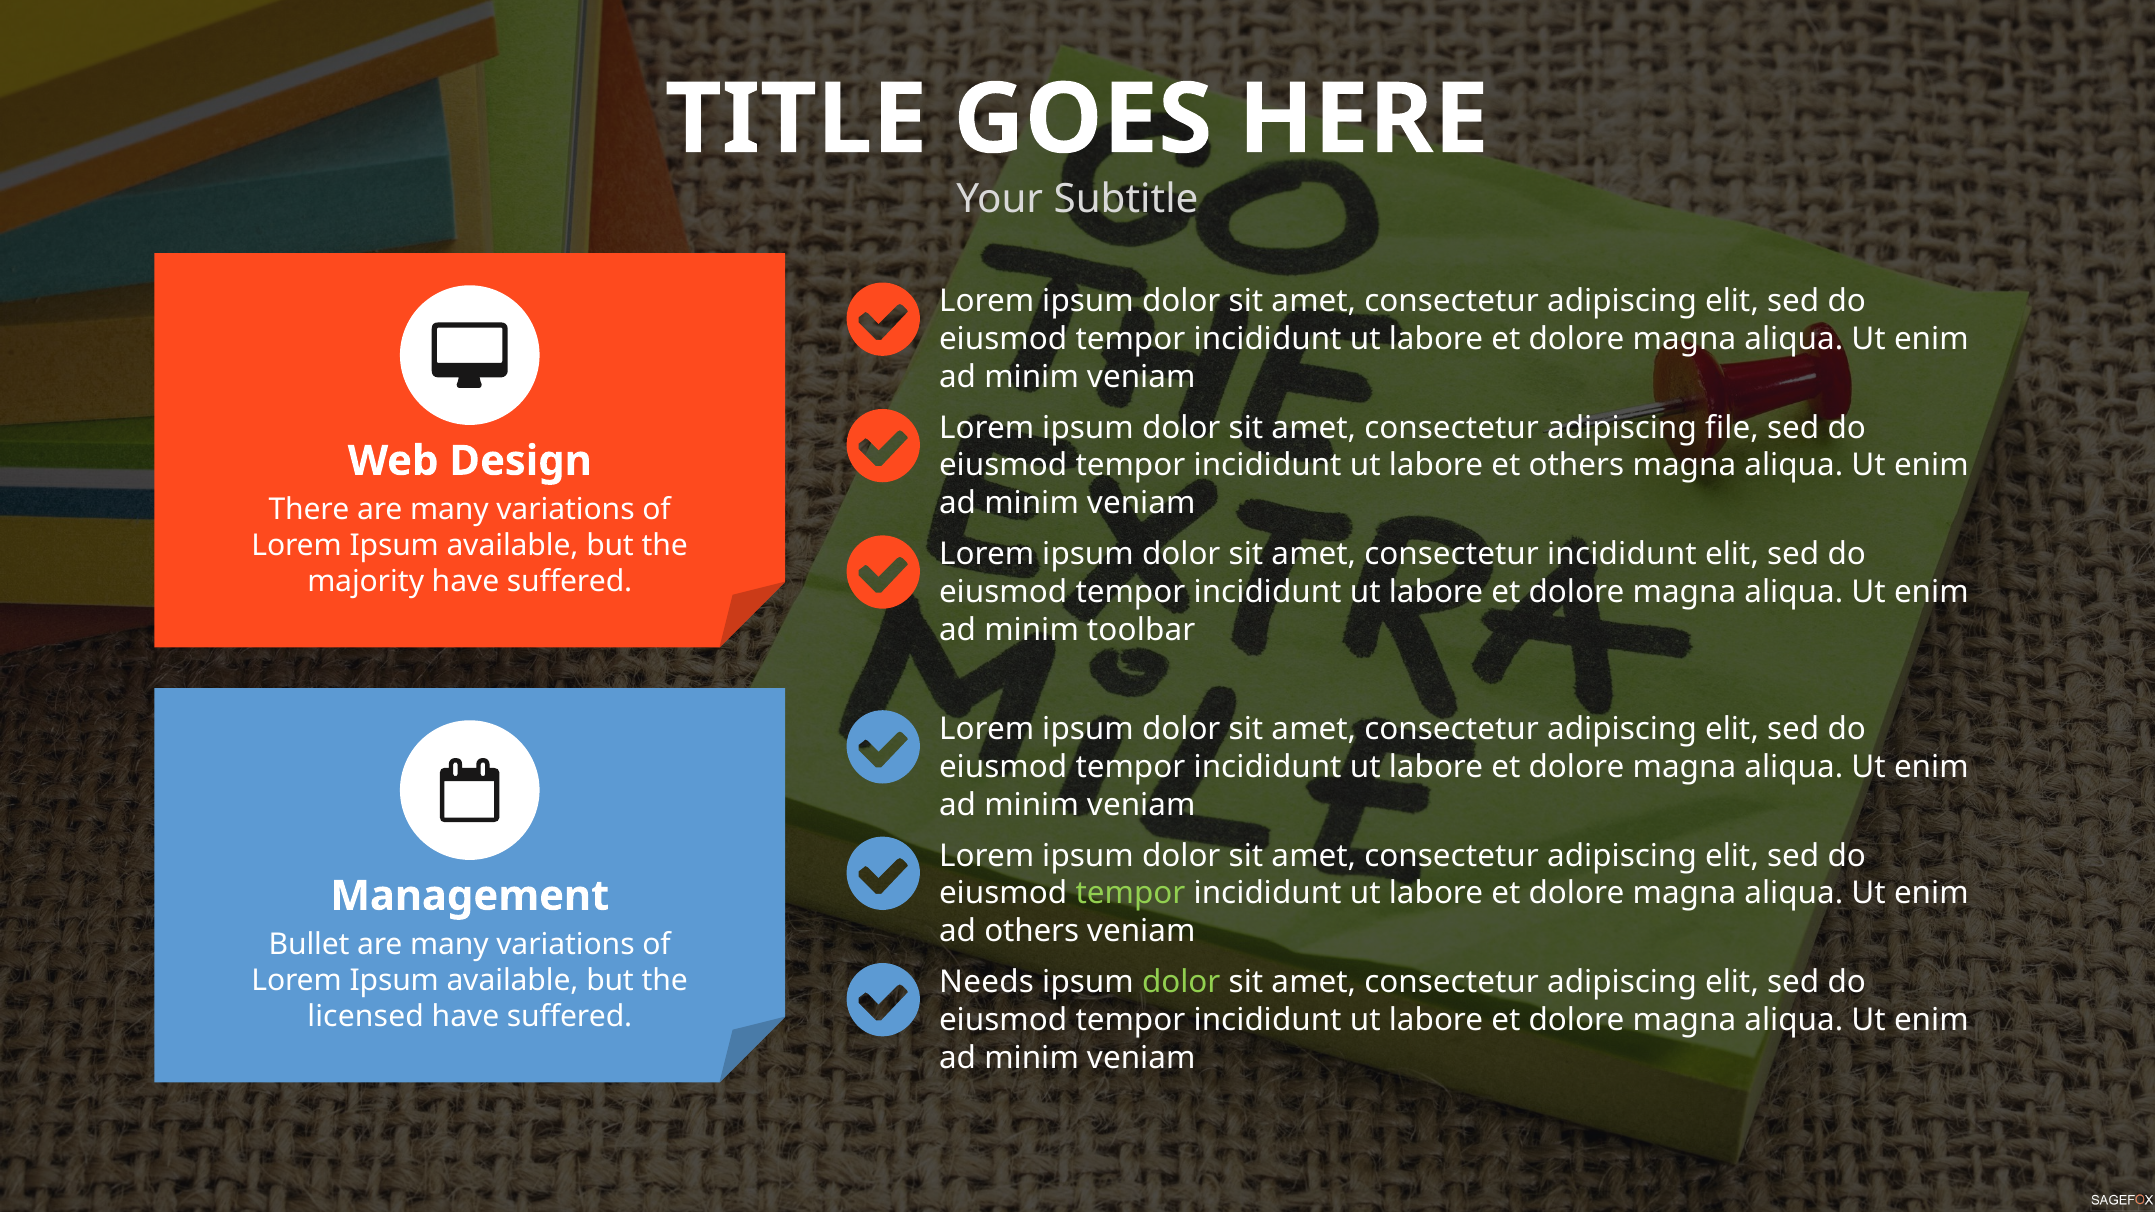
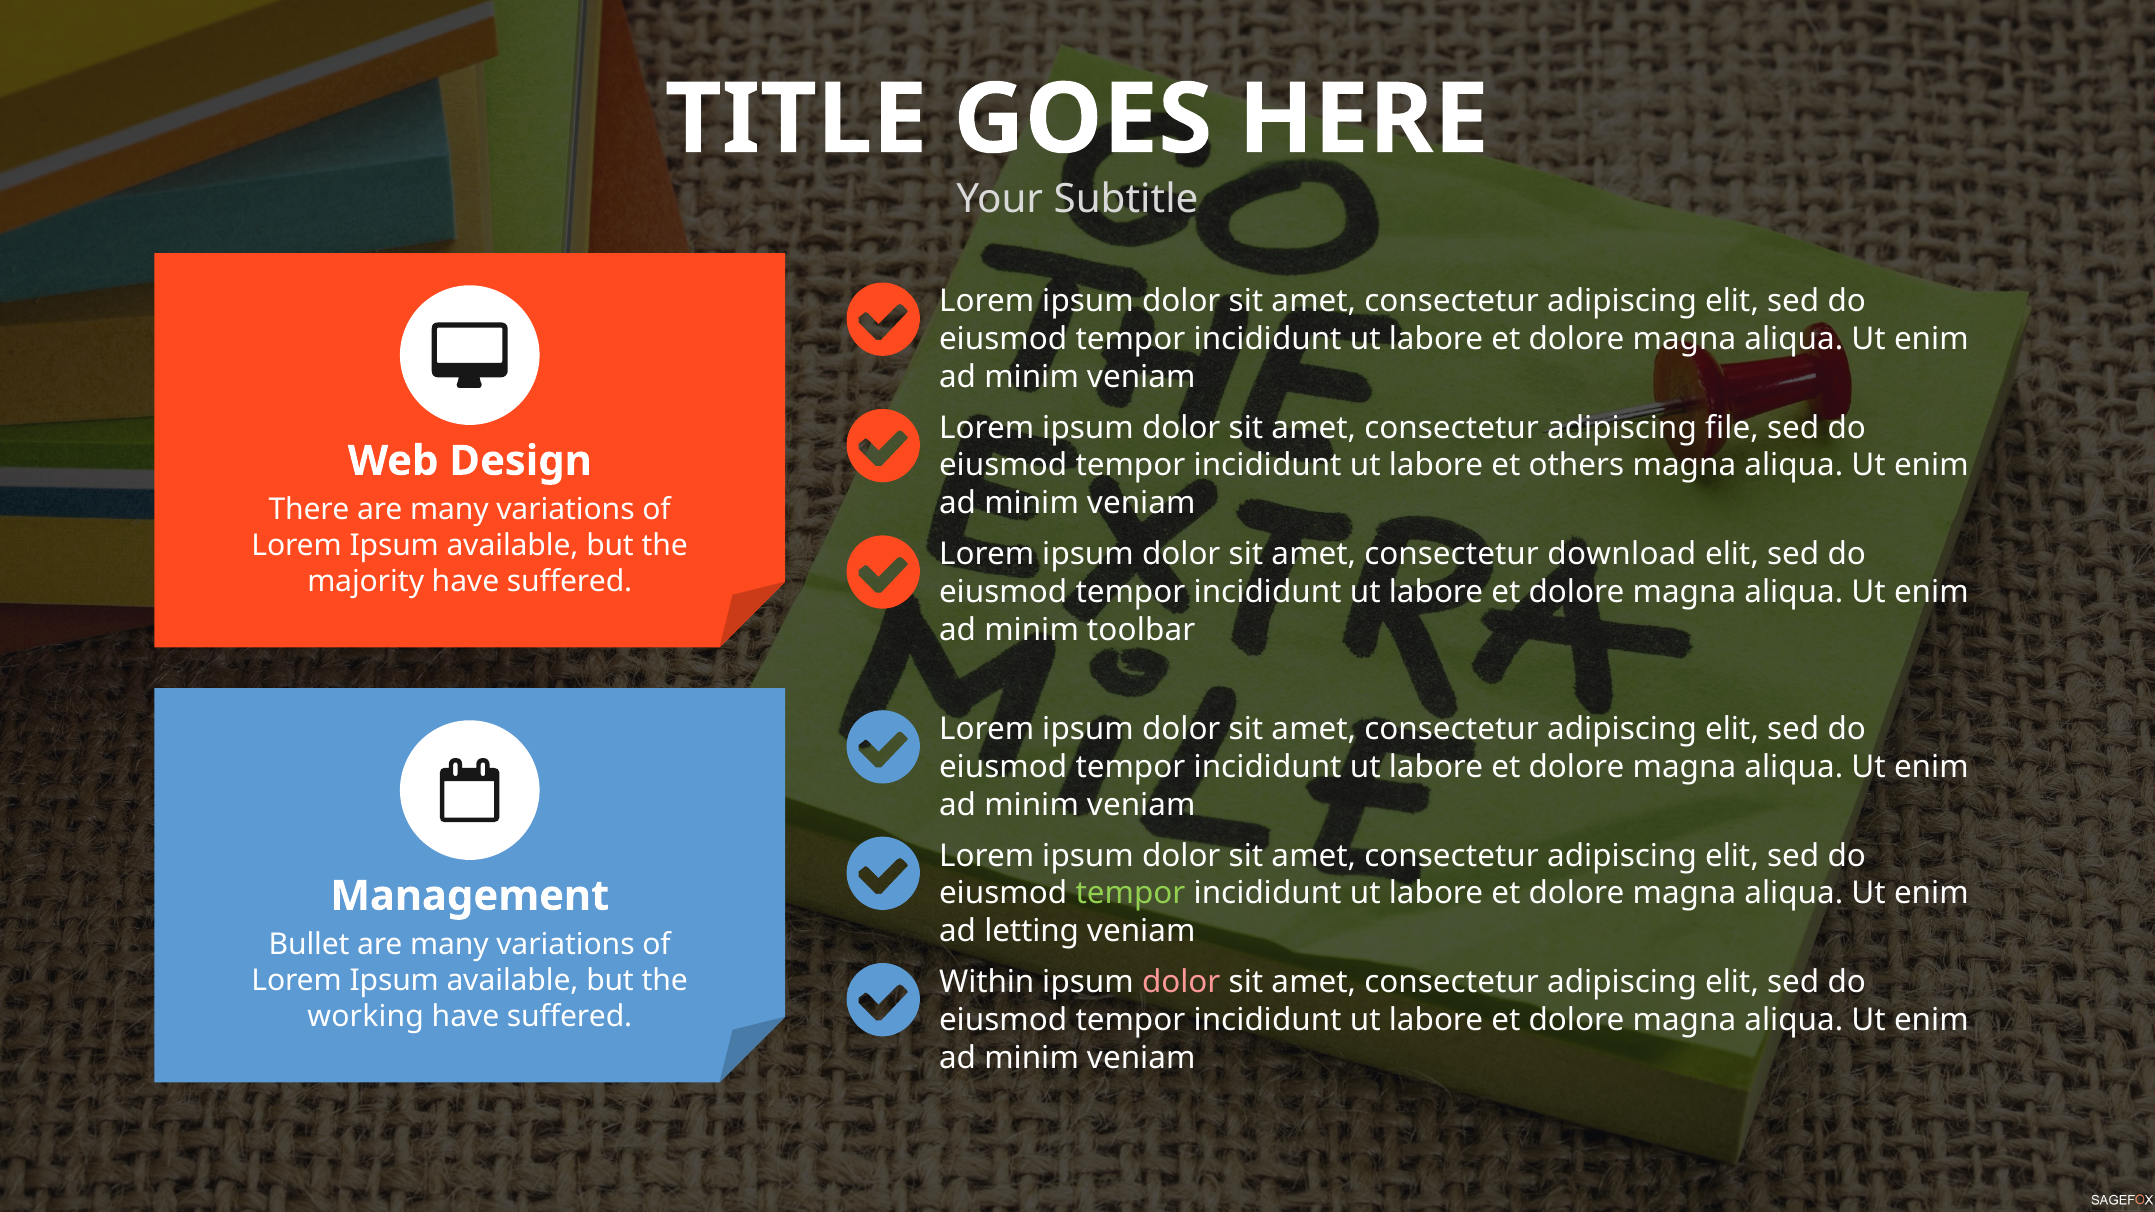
consectetur incididunt: incididunt -> download (1622, 554)
ad others: others -> letting (1032, 931)
Needs: Needs -> Within (987, 982)
dolor colour: light green -> pink (1181, 982)
licensed: licensed -> working (366, 1016)
